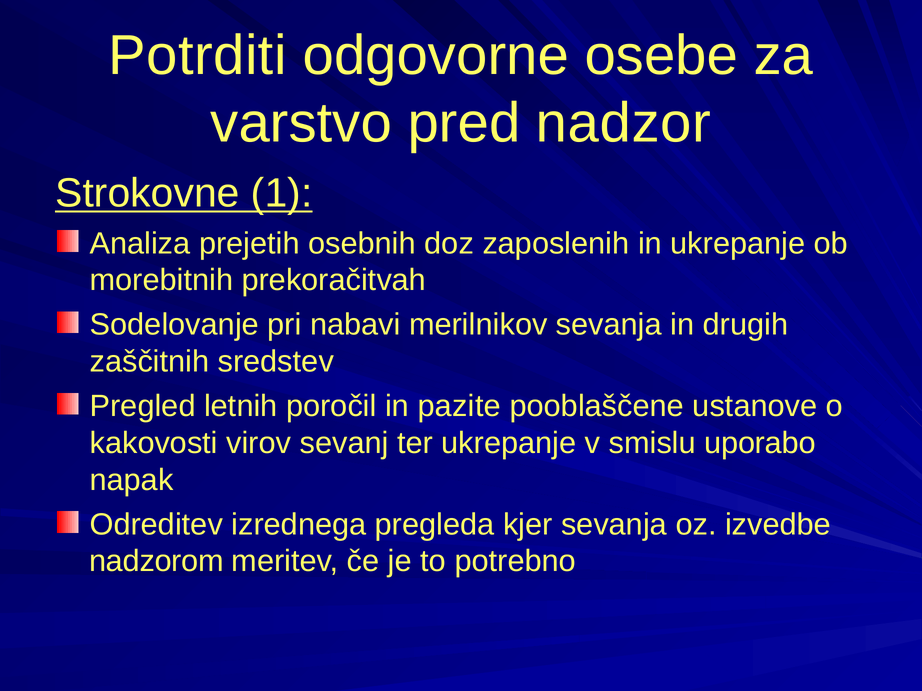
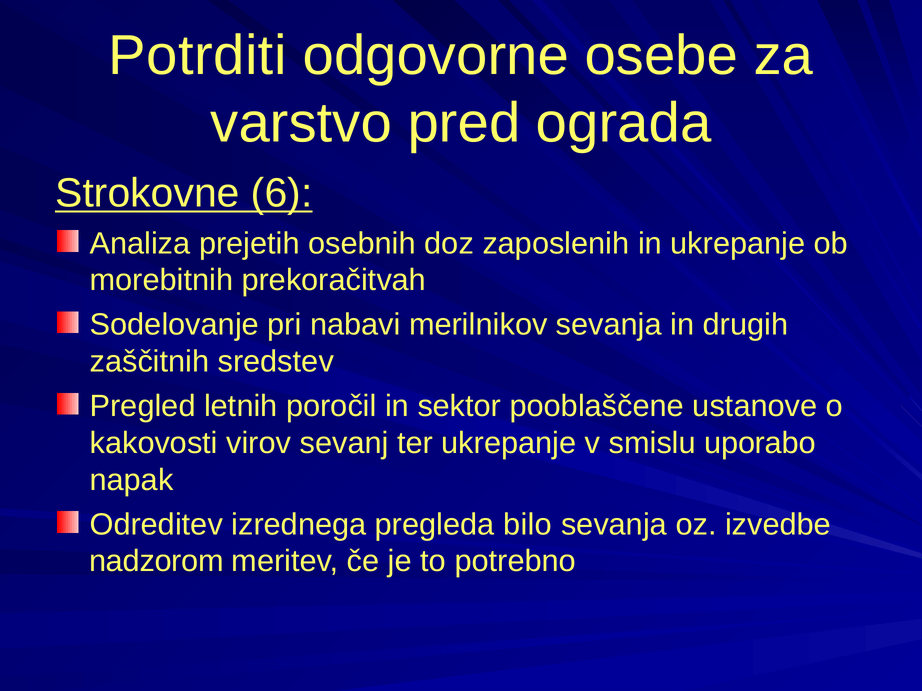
nadzor: nadzor -> ograda (624, 123)
1: 1 -> 6 (282, 194)
pazite: pazite -> sektor (459, 406)
kjer: kjer -> bilo (528, 525)
